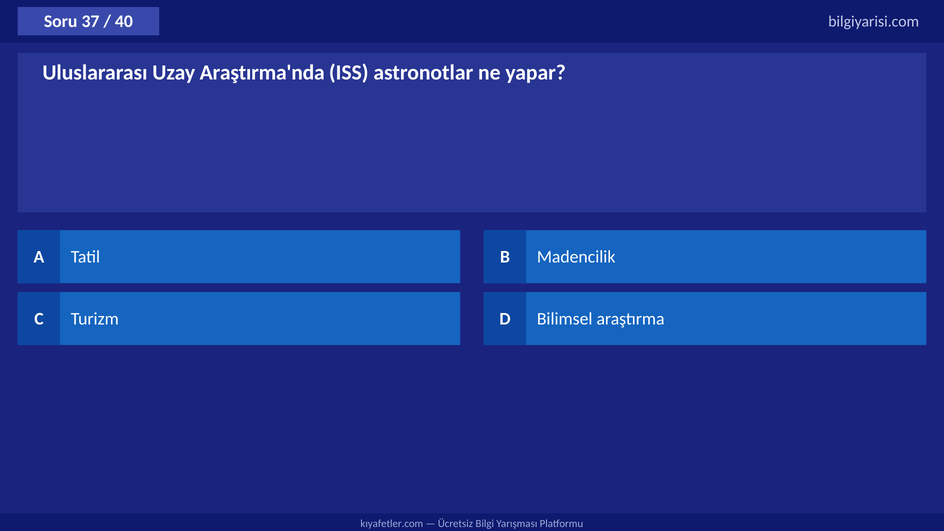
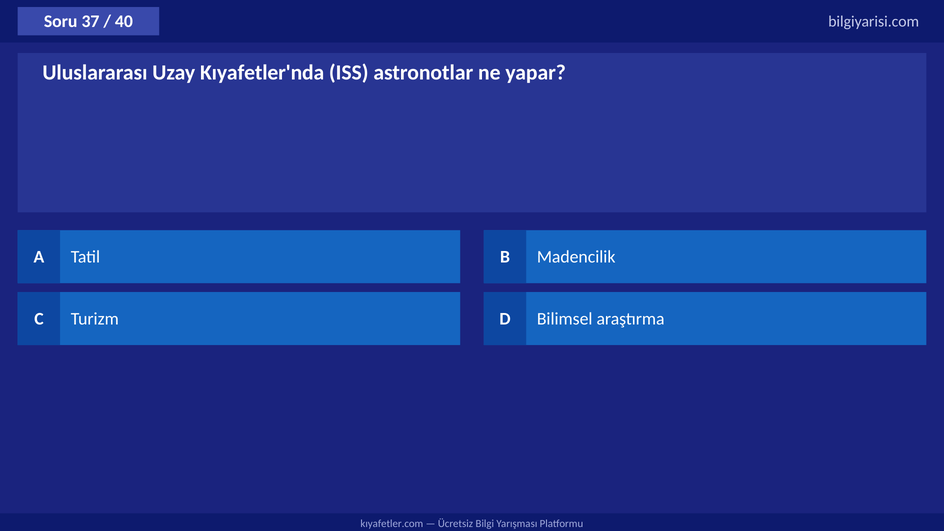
Araştırma'nda: Araştırma'nda -> Kıyafetler'nda (262, 73)
